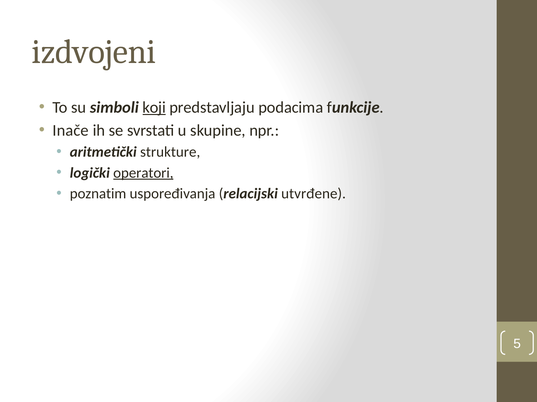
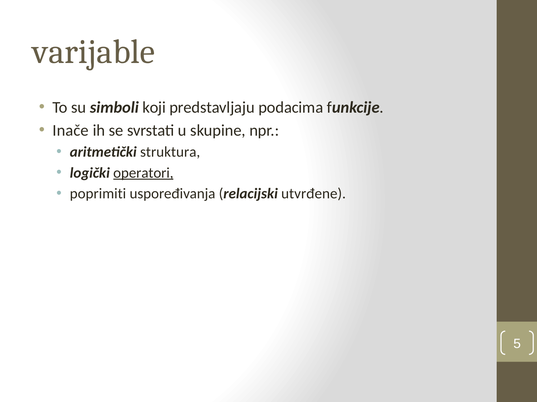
izdvojeni: izdvojeni -> varijable (94, 52)
koji underline: present -> none (154, 108)
strukture: strukture -> struktura (170, 152)
poznatim: poznatim -> poprimiti (98, 194)
